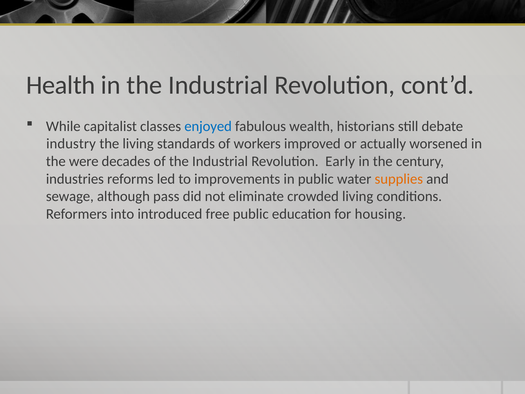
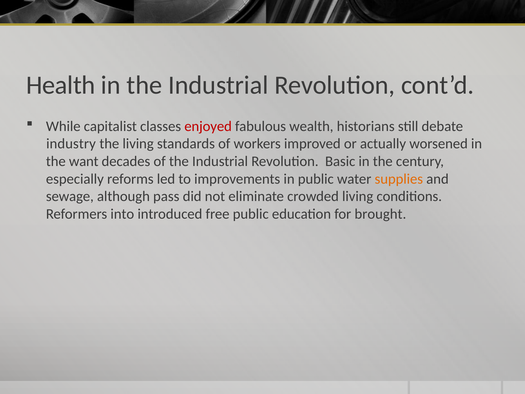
enjoyed colour: blue -> red (208, 126)
were: were -> want (84, 161)
Early: Early -> Basic (340, 161)
industries: industries -> especially (75, 179)
housing: housing -> brought (380, 214)
